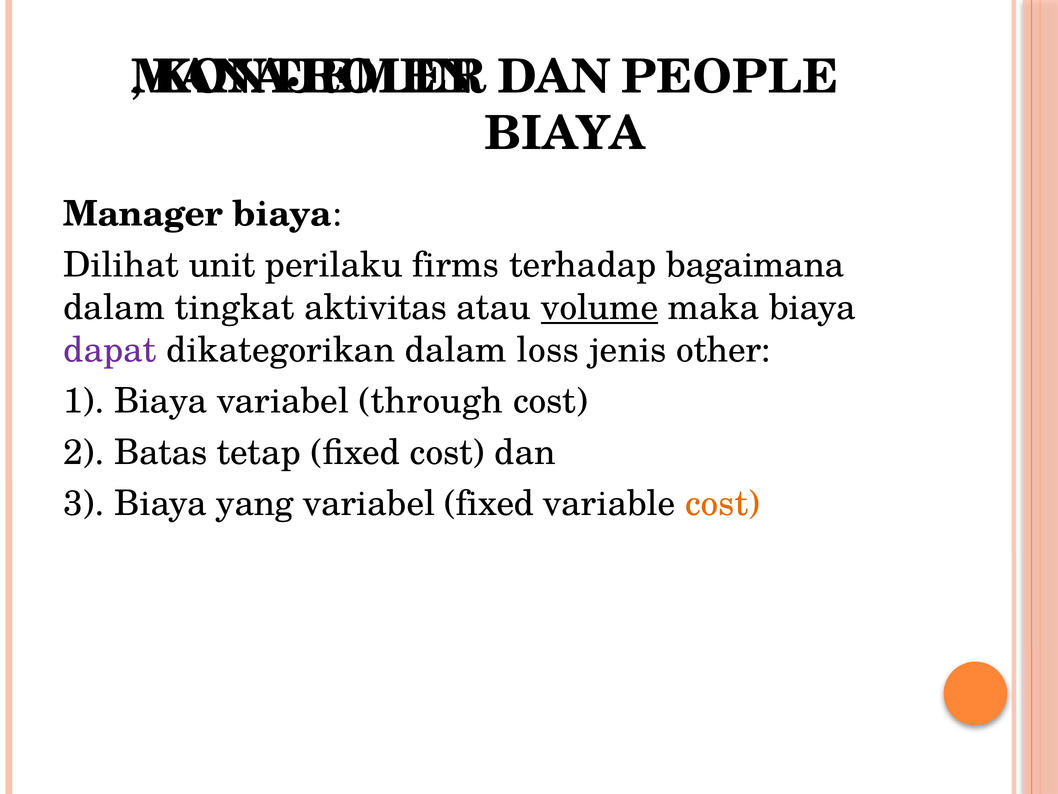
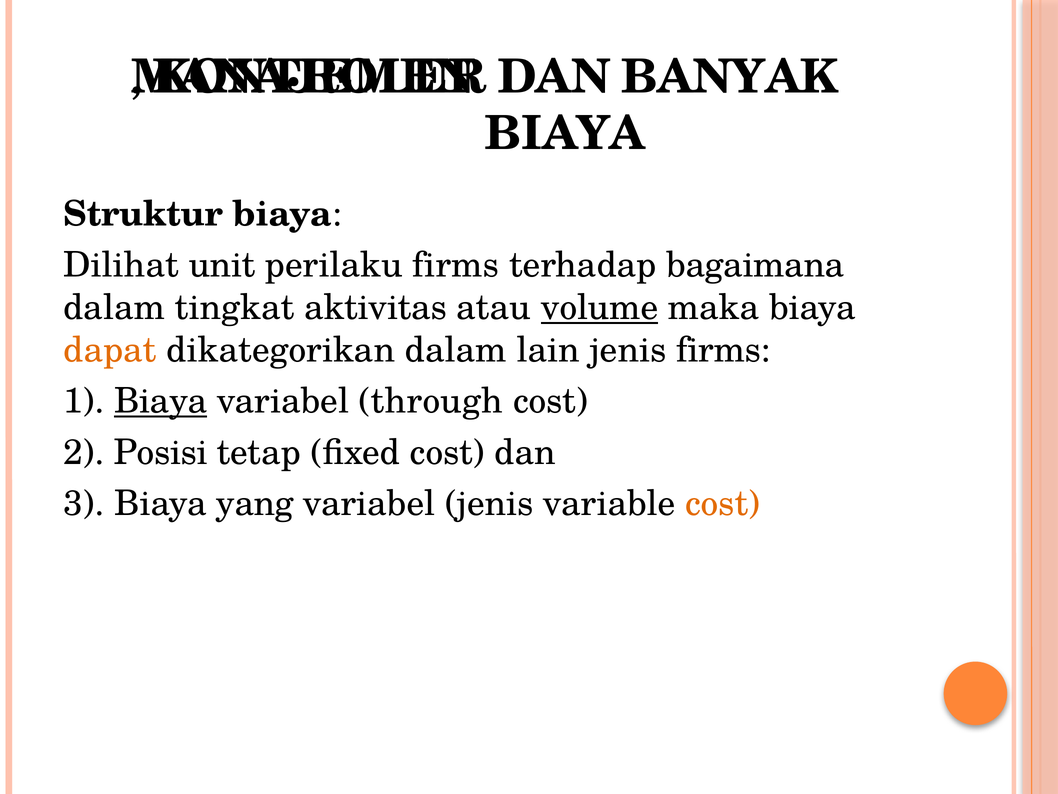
PEOPLE: PEOPLE -> BANYAK (730, 77)
Manager: Manager -> Struktur (143, 214)
dapat colour: purple -> orange (110, 350)
loss: loss -> lain (548, 350)
jenis other: other -> firms (723, 350)
Biaya underline: none -> present (161, 401)
Batas: Batas -> Posisi (161, 452)
variabel fixed: fixed -> jenis (489, 503)
